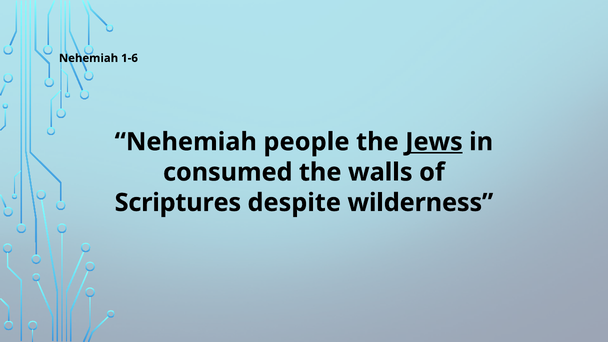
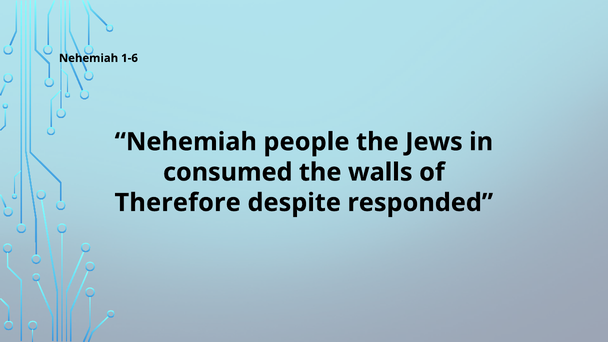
Jews underline: present -> none (434, 142)
Scriptures: Scriptures -> Therefore (178, 203)
wilderness: wilderness -> responded (420, 203)
